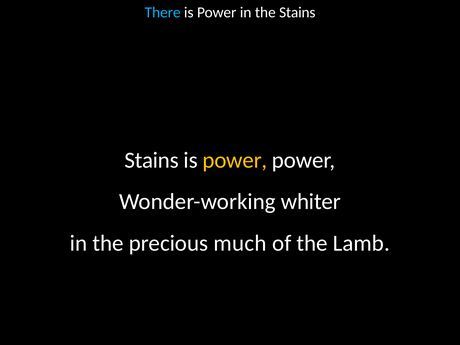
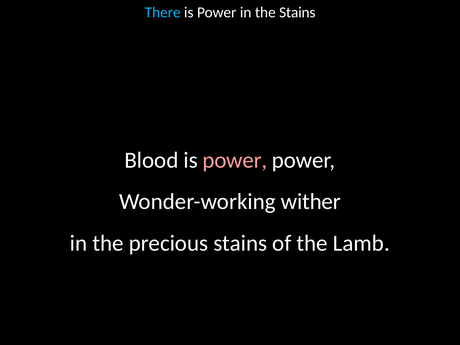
Stains: Stains -> Blood (151, 160)
power colour: yellow -> pink (235, 160)
whiter: whiter -> wither (311, 202)
precious much: much -> stains (240, 243)
